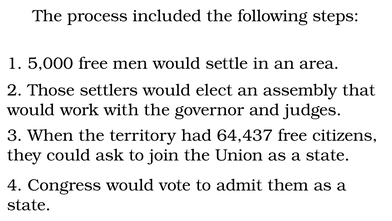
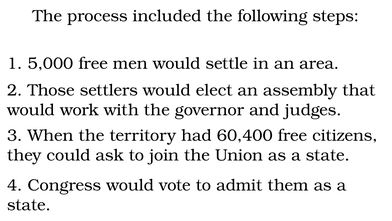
64,437: 64,437 -> 60,400 (245, 135)
